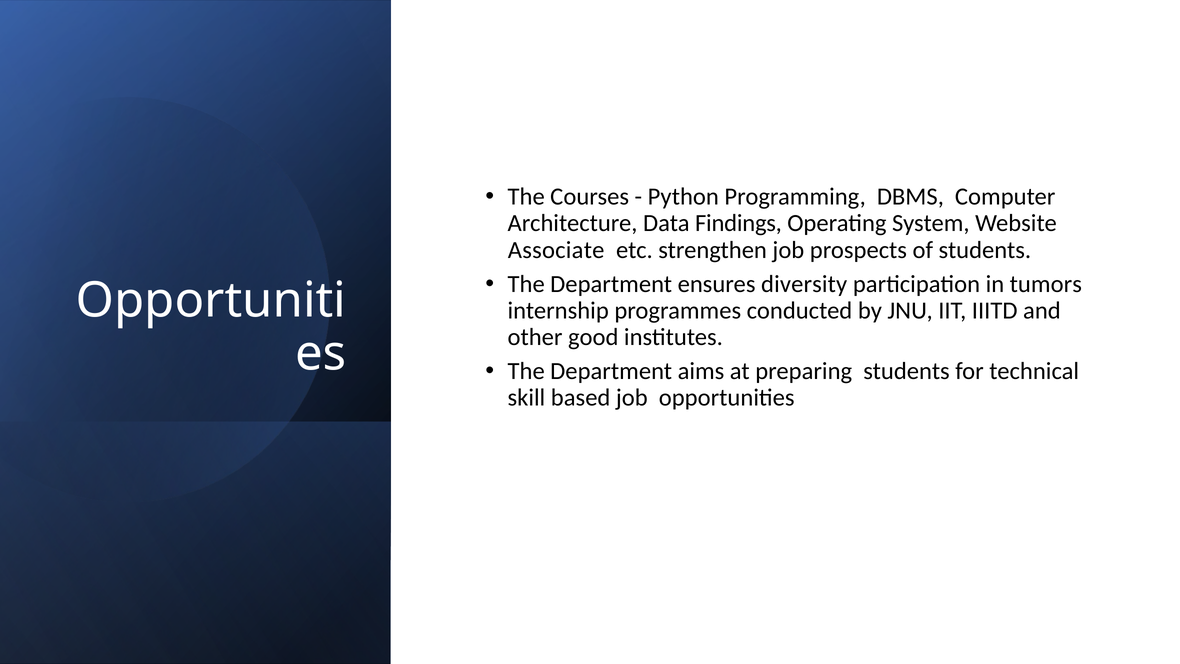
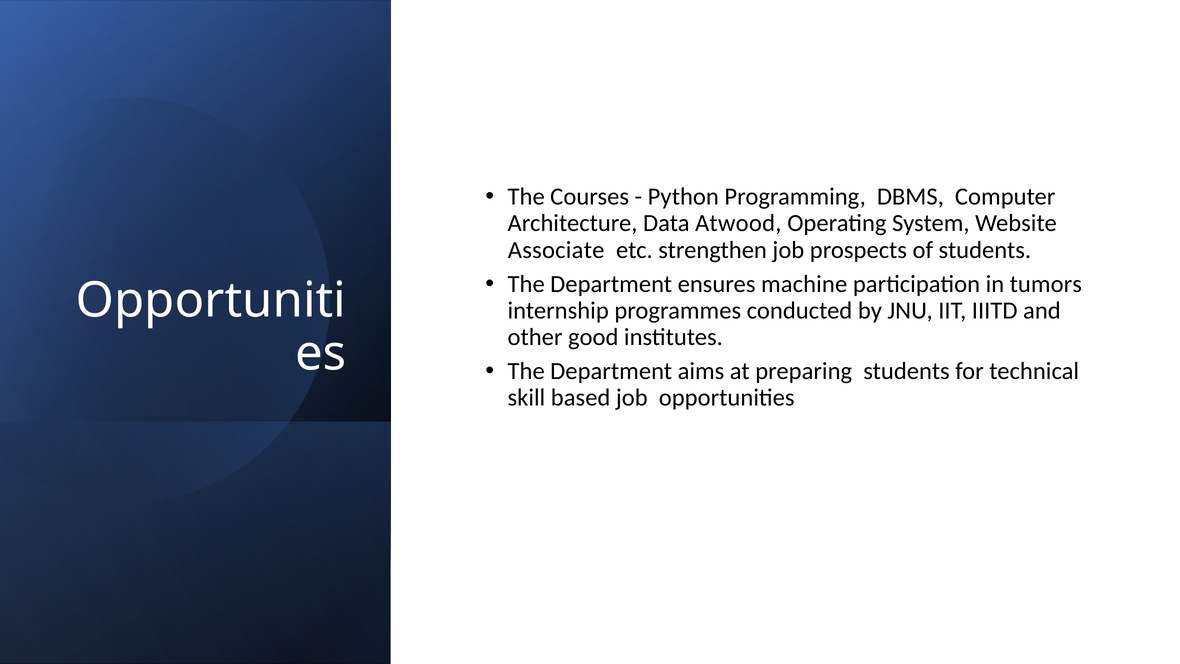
Findings: Findings -> Atwood (738, 223)
diversity: diversity -> machine (804, 284)
